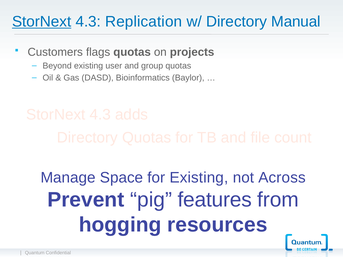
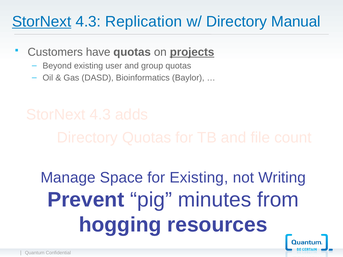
flags: flags -> have (98, 52)
projects underline: none -> present (192, 52)
Across: Across -> Writing (282, 178)
features: features -> minutes (215, 200)
